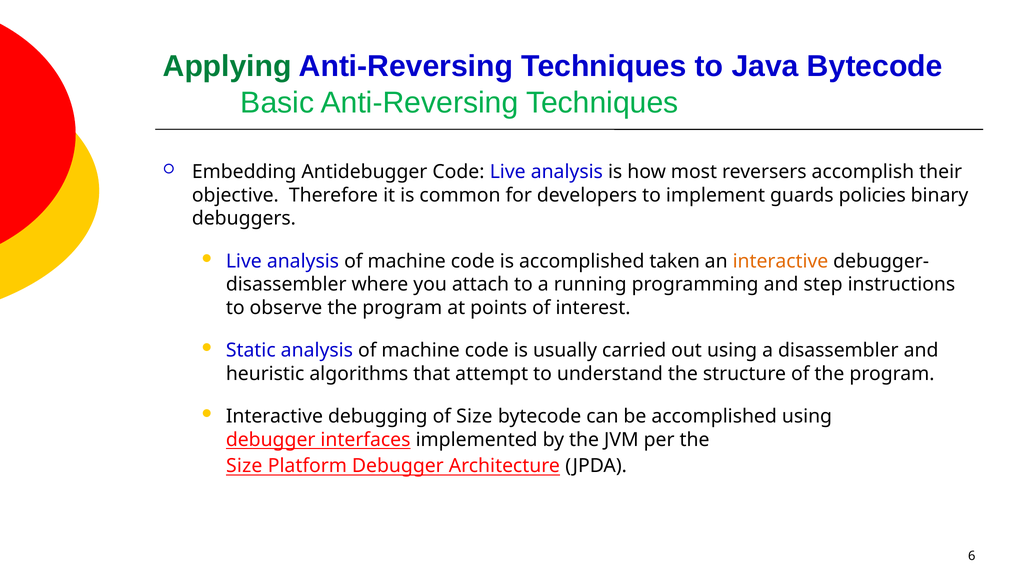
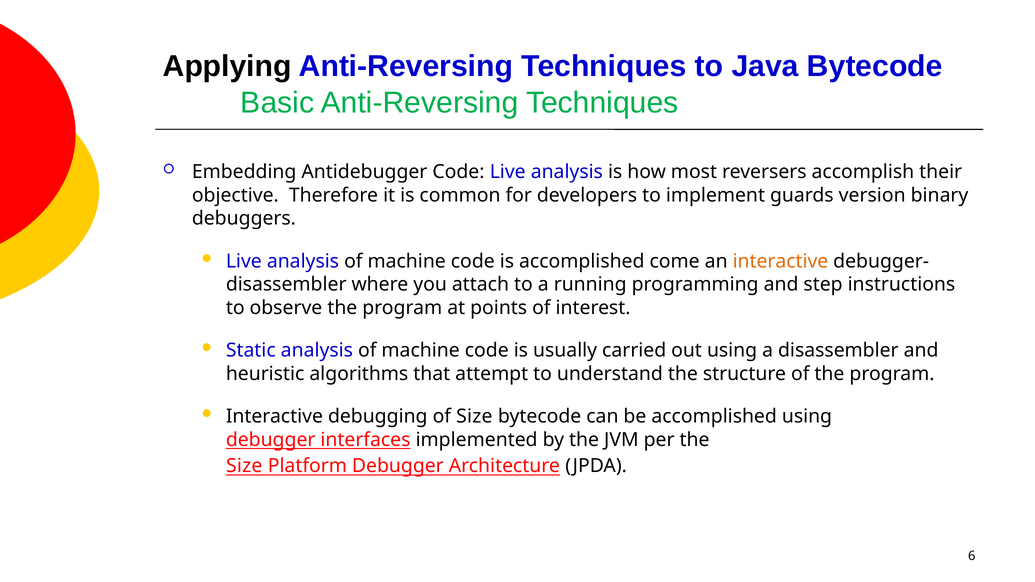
Applying colour: green -> black (227, 66)
policies: policies -> version (872, 195)
taken: taken -> come (675, 261)
